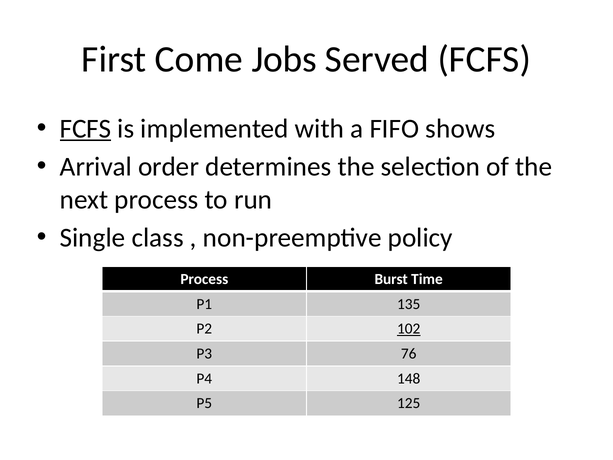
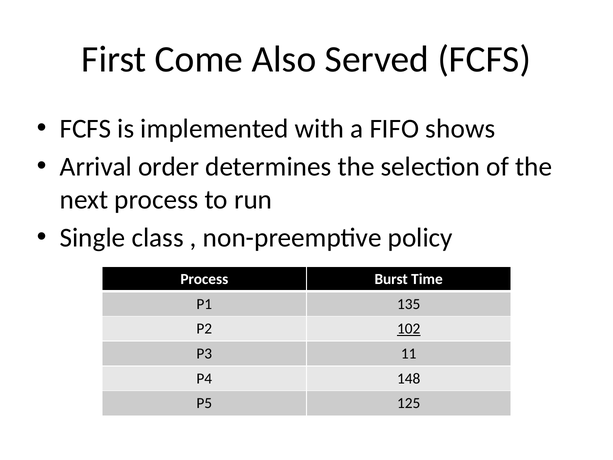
Jobs: Jobs -> Also (284, 59)
FCFS underline: present -> none (86, 129)
76: 76 -> 11 (409, 353)
